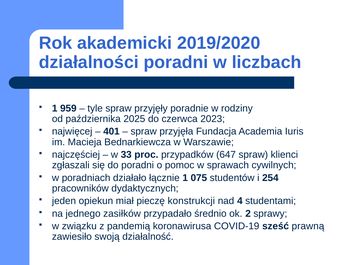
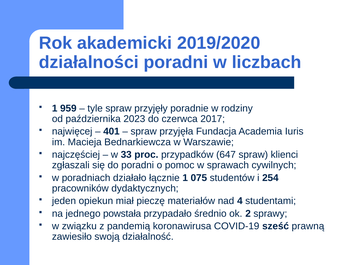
2025: 2025 -> 2023 (134, 119)
2023: 2023 -> 2017 (213, 119)
konstrukcji: konstrukcji -> materiałów (191, 201)
zasiłków: zasiłków -> powstała (122, 213)
